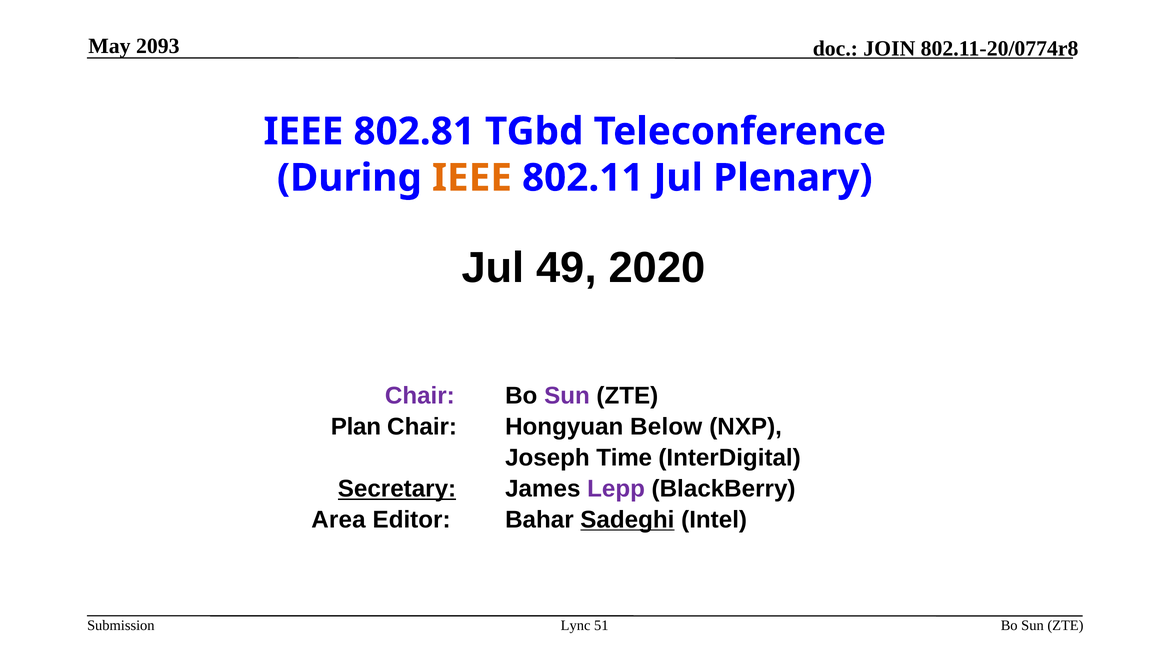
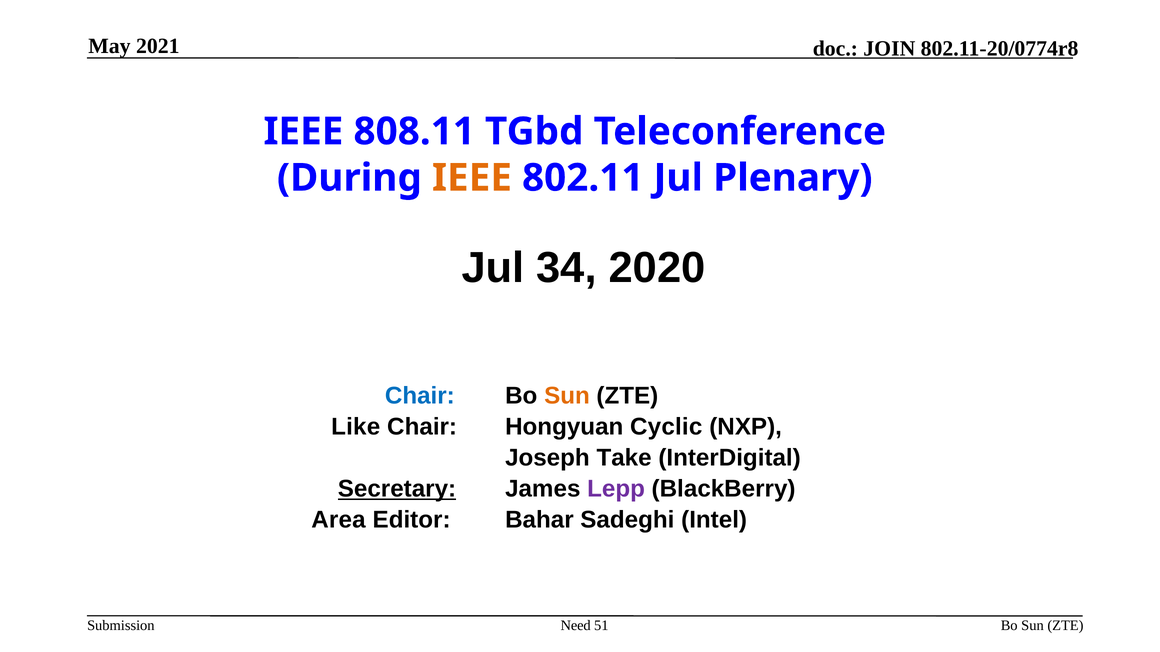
2093: 2093 -> 2021 (158, 46)
802.81: 802.81 -> 808.11 (414, 132)
49: 49 -> 34 (566, 268)
Chair colour: purple -> blue (420, 396)
Sun colour: purple -> orange (567, 396)
Plan: Plan -> Like (356, 427)
Below: Below -> Cyclic (666, 427)
Time: Time -> Take (624, 458)
Sadeghi underline: present -> none (627, 520)
Lync: Lync -> Need (576, 626)
